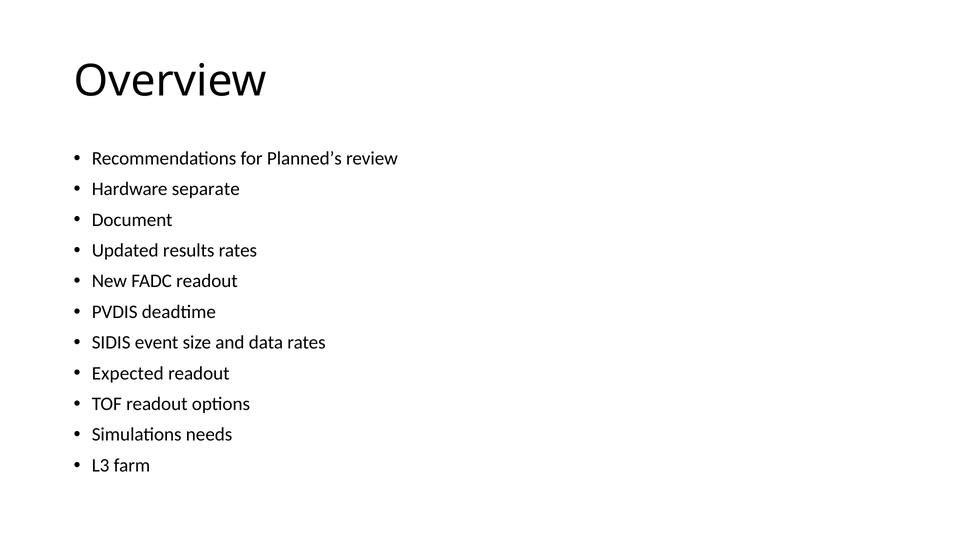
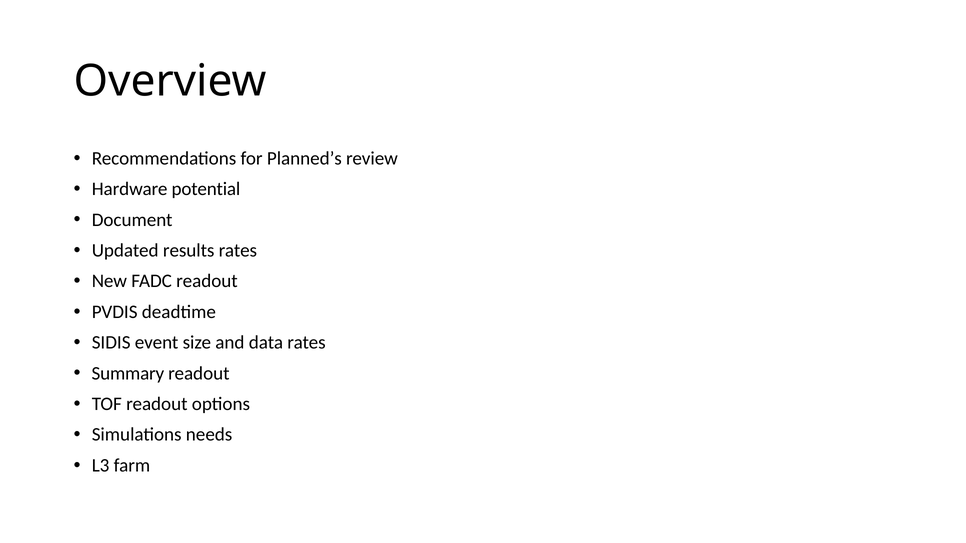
separate: separate -> potential (206, 189)
Expected: Expected -> Summary (128, 374)
